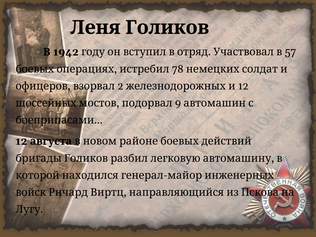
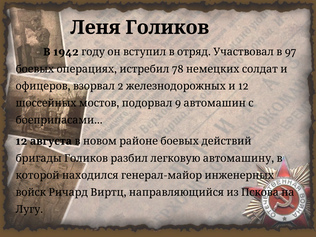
57: 57 -> 97 (290, 52)
